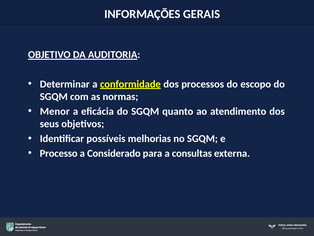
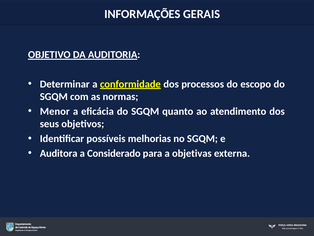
Processo: Processo -> Auditora (59, 153)
consultas: consultas -> objetivas (192, 153)
